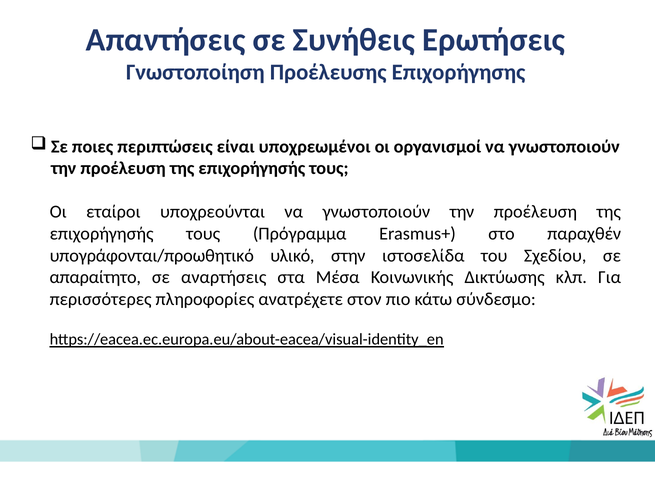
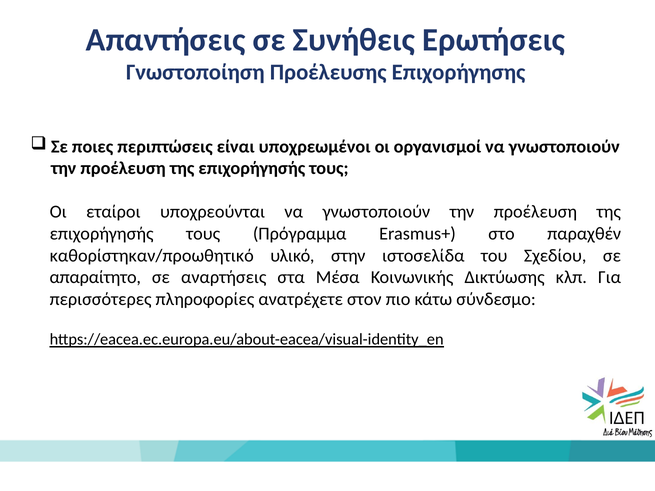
υπογράφονται/προωθητικό: υπογράφονται/προωθητικό -> καθορίστηκαν/προωθητικό (152, 256)
